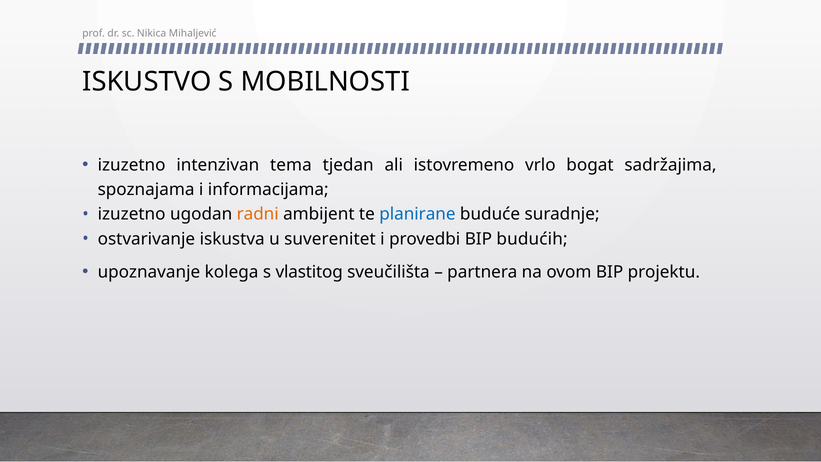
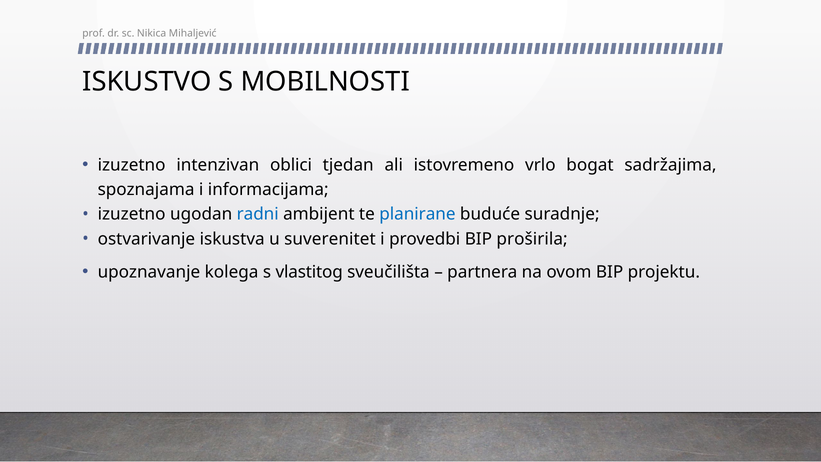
tema: tema -> oblici (291, 165)
radni colour: orange -> blue (258, 214)
budućih: budućih -> proširila (532, 239)
